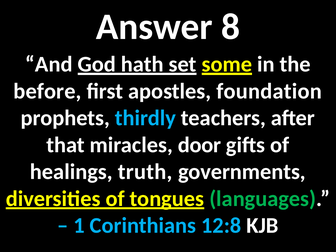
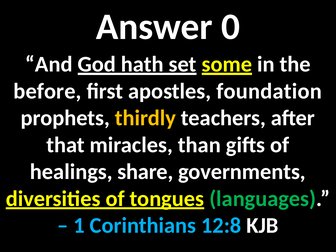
8: 8 -> 0 (231, 27)
thirdly colour: light blue -> yellow (145, 118)
door: door -> than (199, 145)
truth: truth -> share (145, 172)
